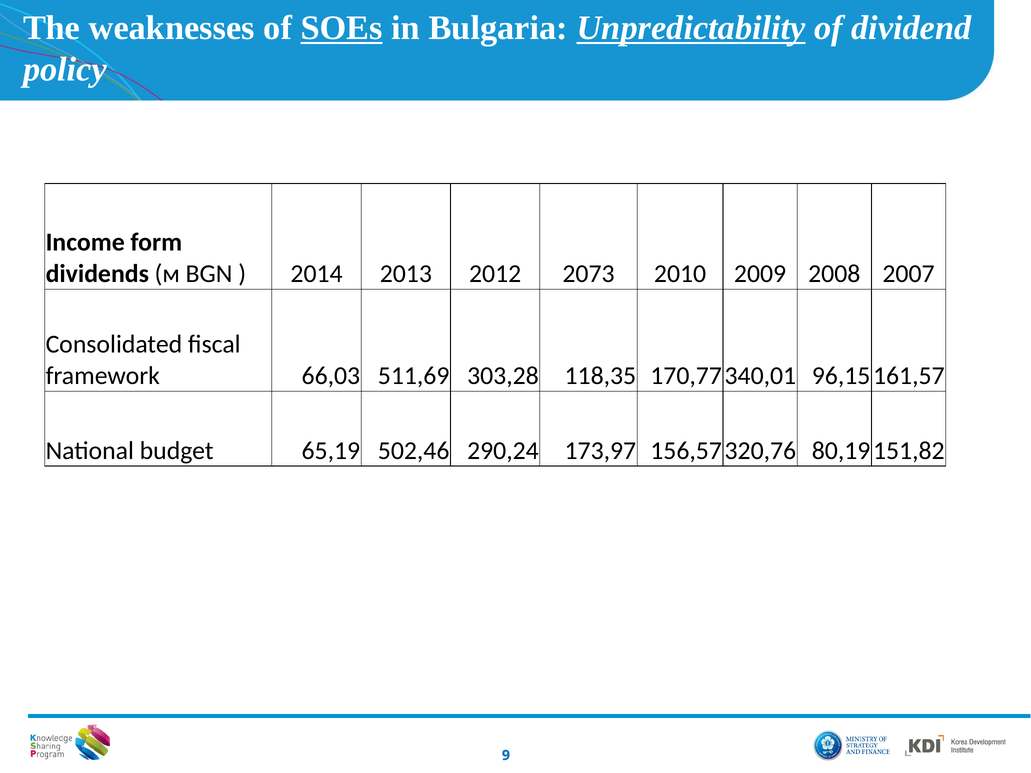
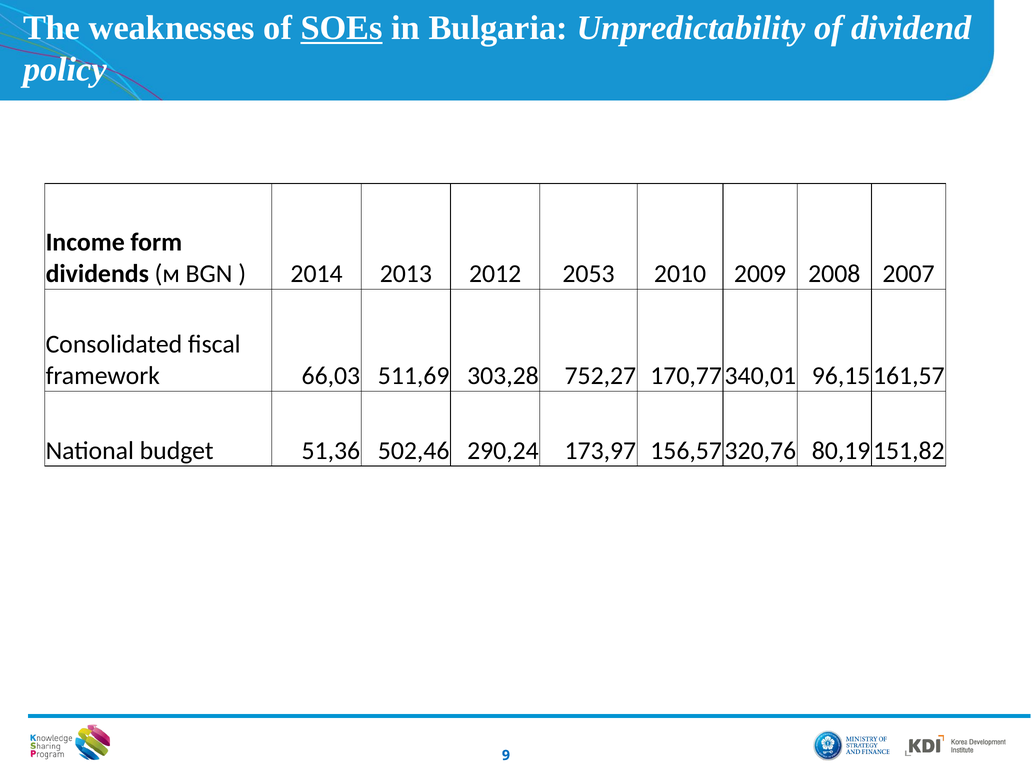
Unpredictability underline: present -> none (691, 28)
2073: 2073 -> 2053 (589, 274)
118,35: 118,35 -> 752,27 (600, 376)
65,19: 65,19 -> 51,36 (331, 451)
